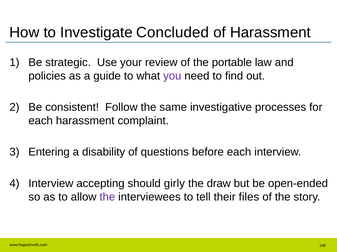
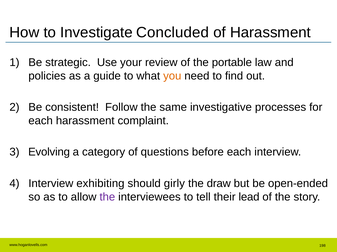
you colour: purple -> orange (172, 76)
Entering: Entering -> Evolving (49, 152)
disability: disability -> category (104, 152)
accepting: accepting -> exhibiting (100, 184)
files: files -> lead (249, 197)
